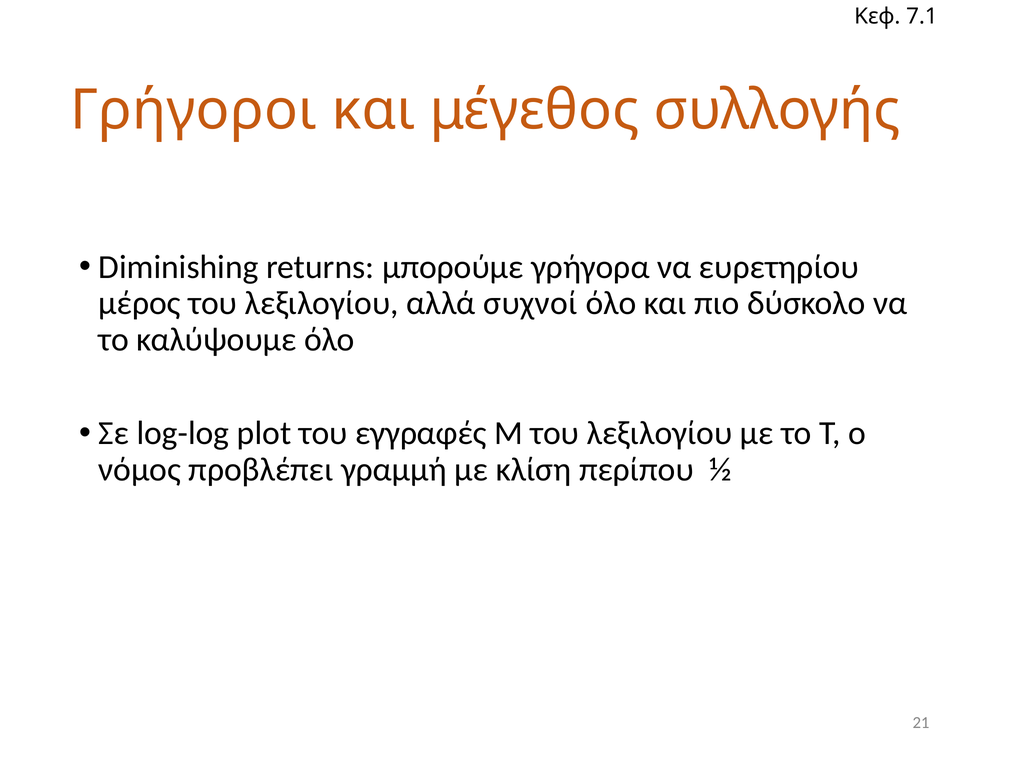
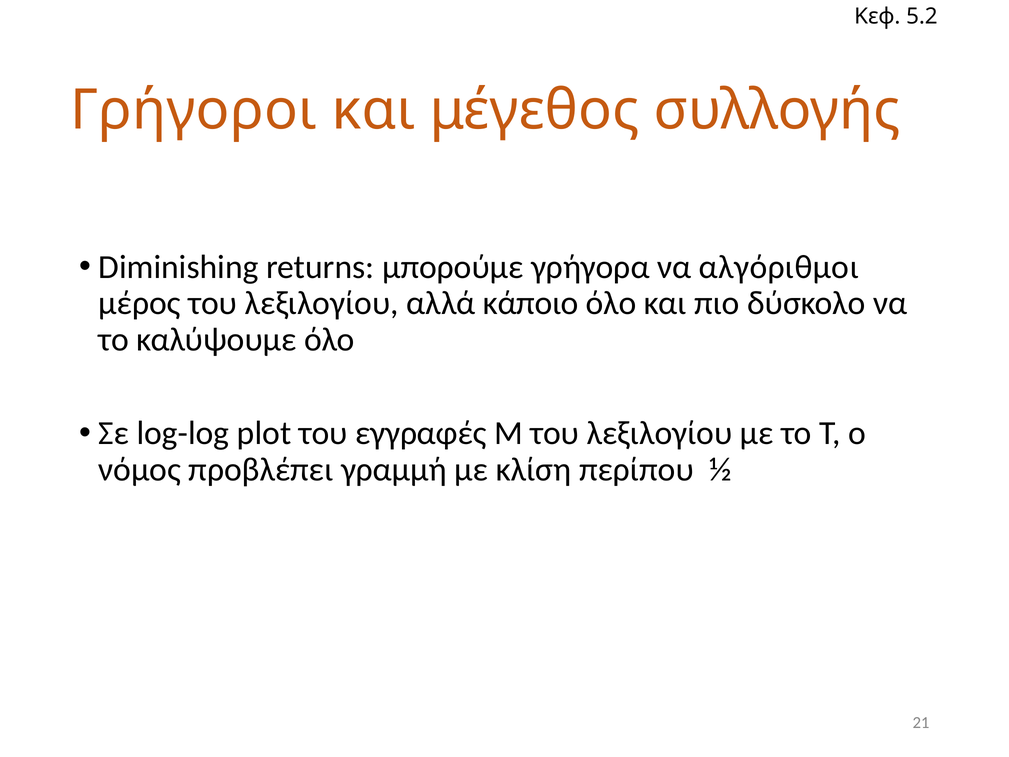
7.1: 7.1 -> 5.2 (922, 16)
ευρετηρίου: ευρετηρίου -> αλγόριθμοι (779, 267)
συχνοί: συχνοί -> κάποιο (531, 303)
